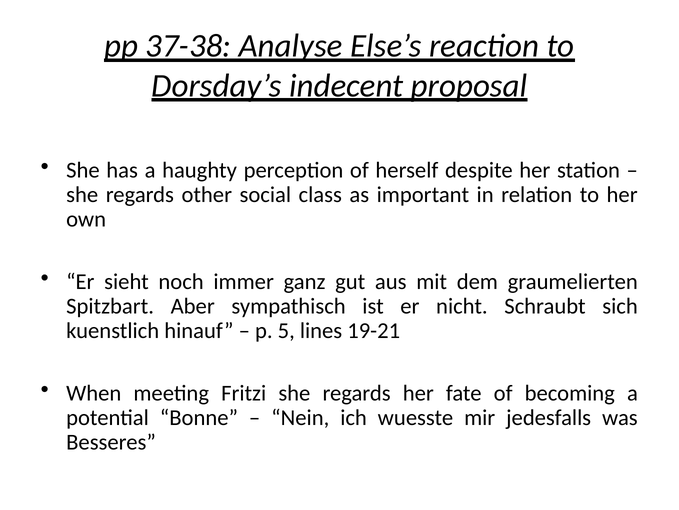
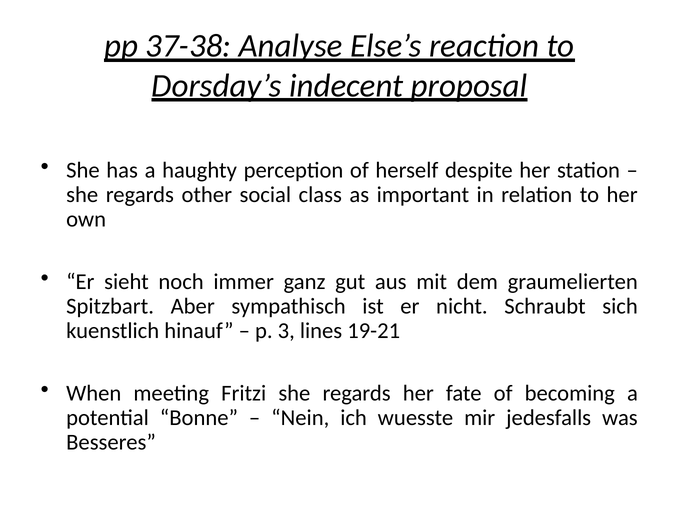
5: 5 -> 3 (286, 330)
